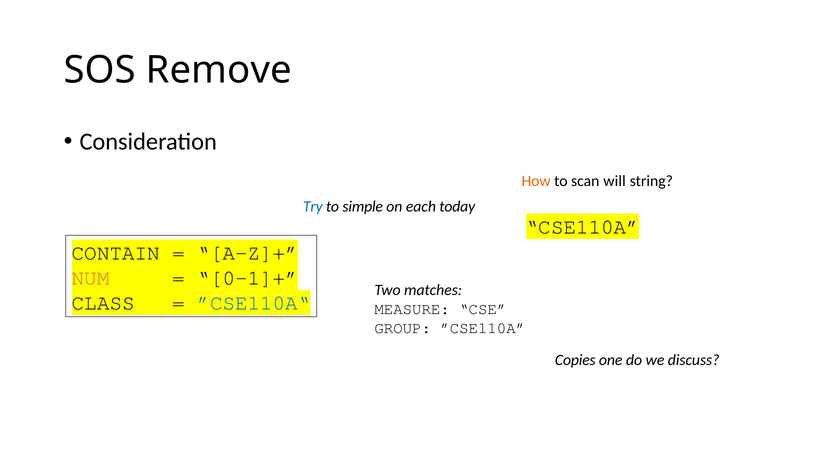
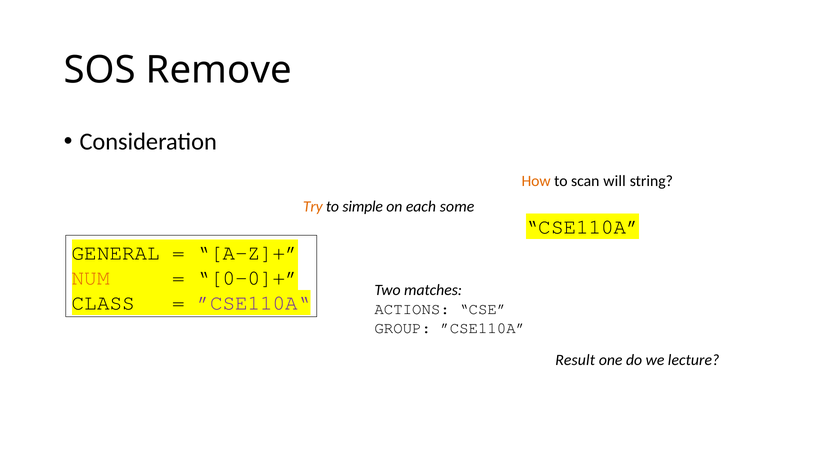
Try colour: blue -> orange (313, 206)
today: today -> some (457, 206)
CONTAIN: CONTAIN -> GENERAL (116, 252)
0-1]+: 0-1]+ -> 0-0]+ (248, 278)
”CSE110A“ colour: blue -> purple (254, 303)
MEASURE: MEASURE -> ACTIONS (412, 309)
Copies: Copies -> Result (575, 360)
discuss: discuss -> lecture (694, 360)
